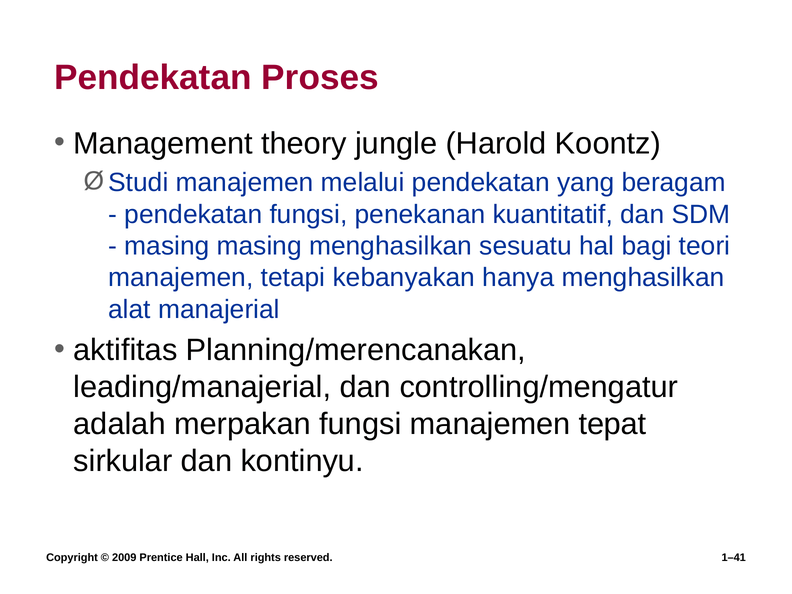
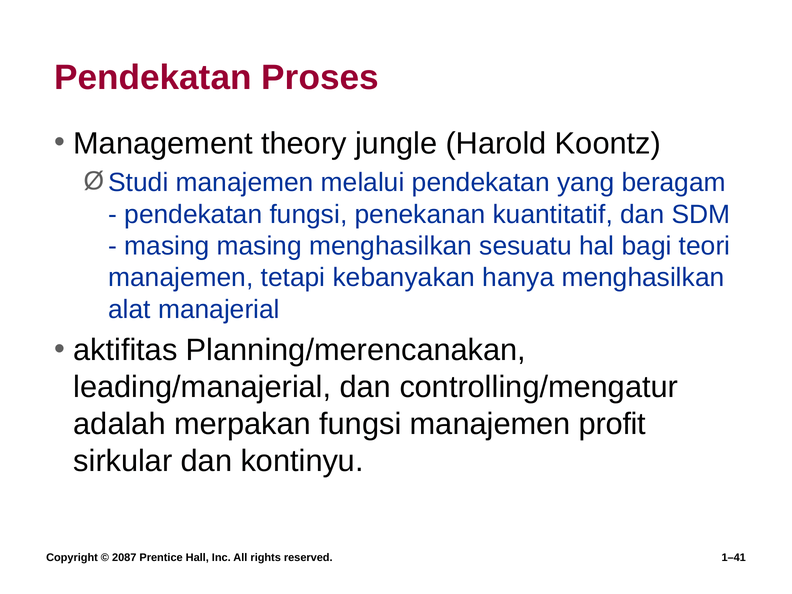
tepat: tepat -> profit (612, 424)
2009: 2009 -> 2087 (124, 558)
